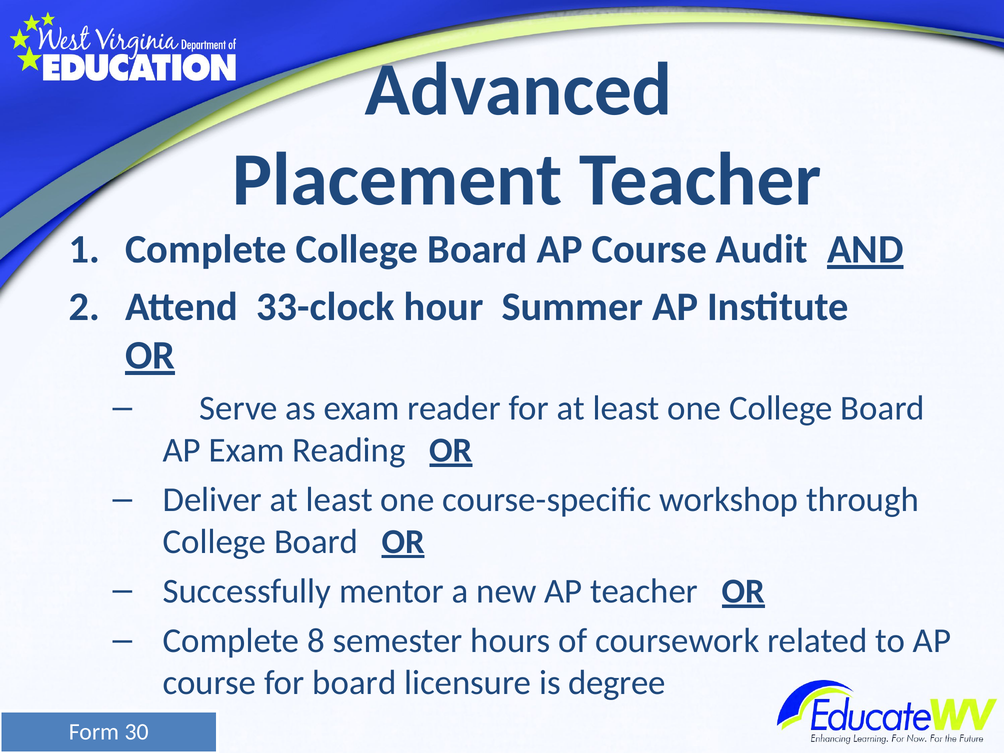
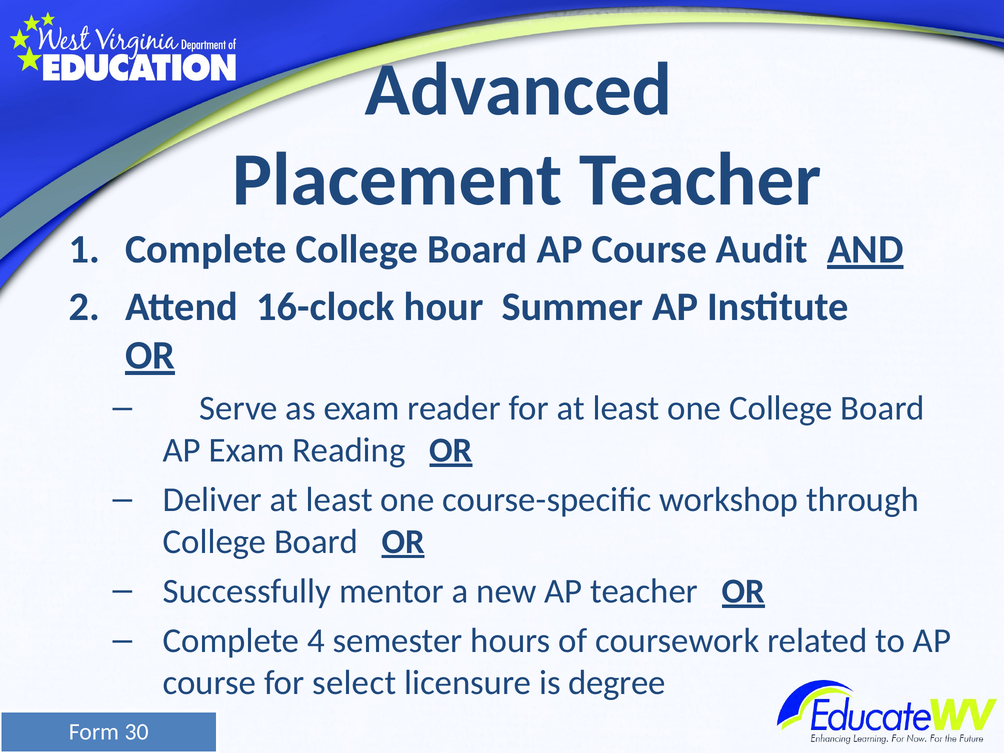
33-clock: 33-clock -> 16-clock (326, 307)
8: 8 -> 4 (316, 641)
for board: board -> select (354, 683)
